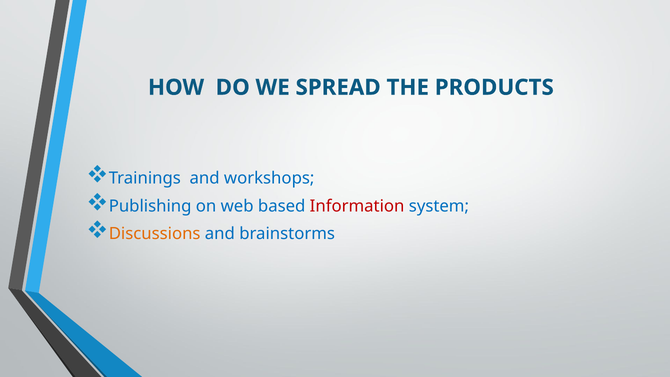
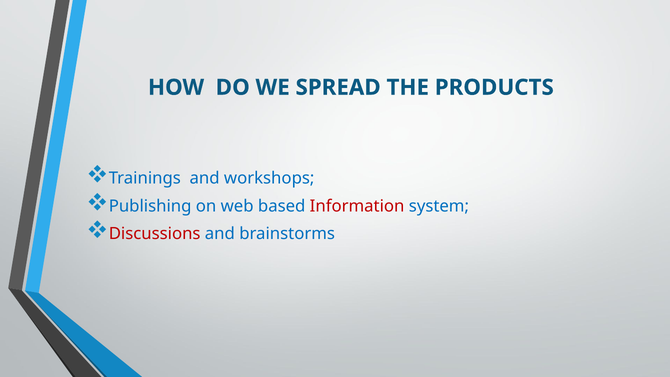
Discussions colour: orange -> red (155, 234)
